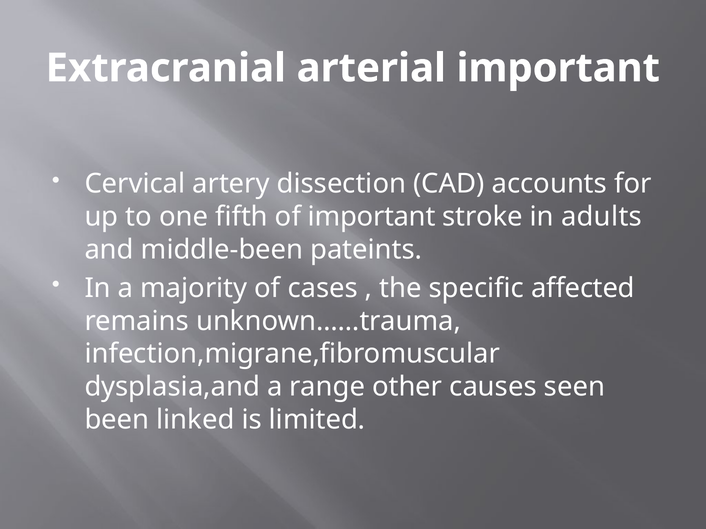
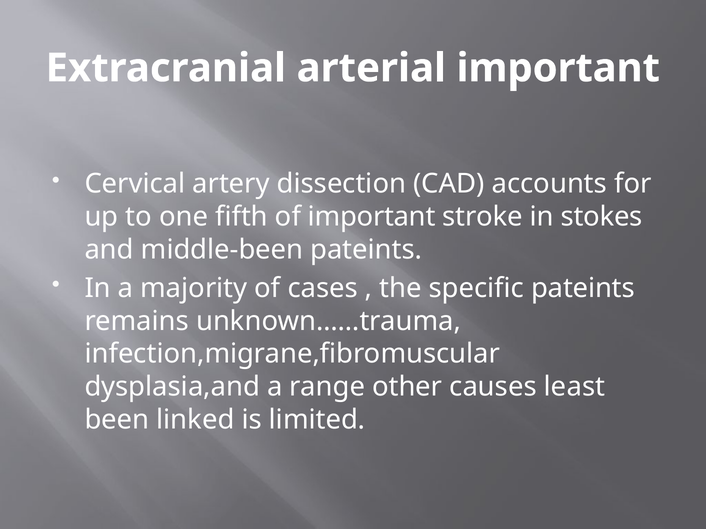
adults: adults -> stokes (602, 217)
specific affected: affected -> pateints (583, 288)
seen: seen -> least (575, 387)
